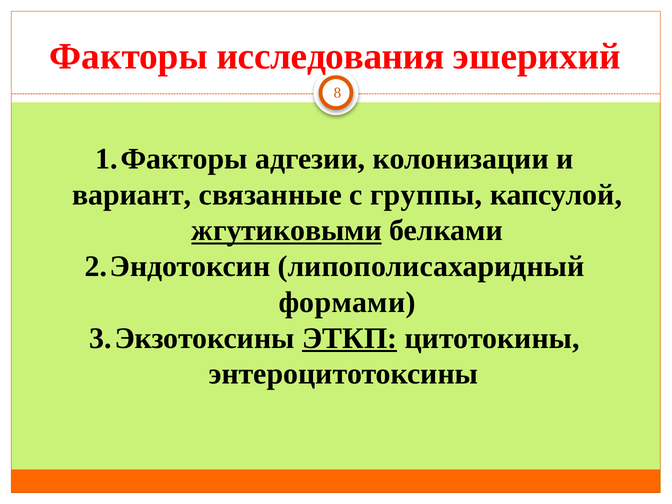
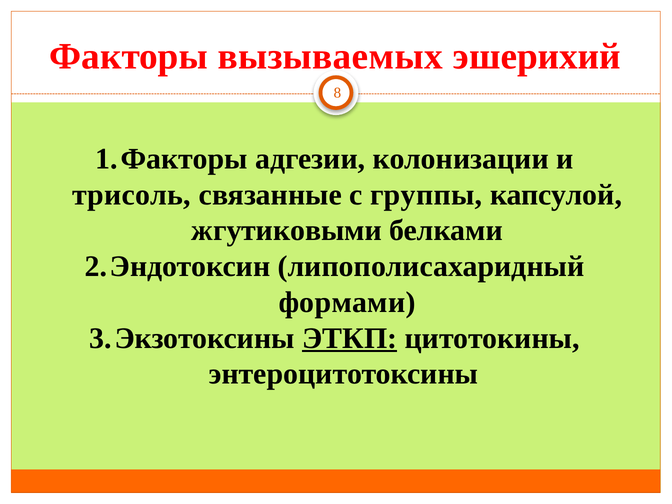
исследования: исследования -> вызываемых (330, 56)
вариант: вариант -> трисоль (132, 195)
жгутиковыми underline: present -> none (287, 231)
